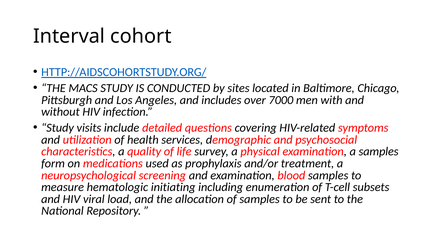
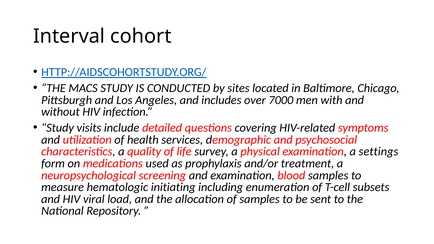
a samples: samples -> settings (378, 152)
